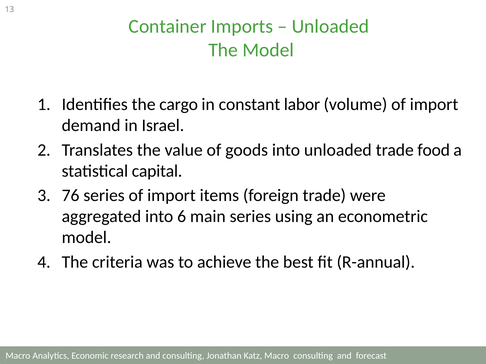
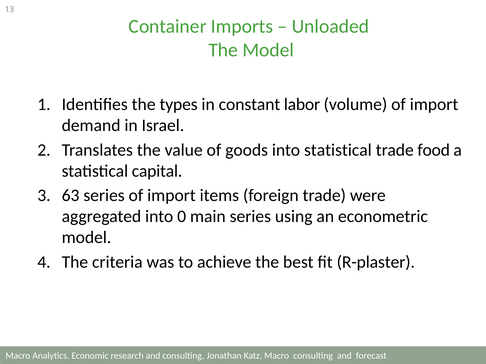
cargo: cargo -> types (179, 105)
into unloaded: unloaded -> statistical (338, 150)
76: 76 -> 63 (71, 196)
6: 6 -> 0 (182, 217)
R-annual: R-annual -> R-plaster (376, 262)
